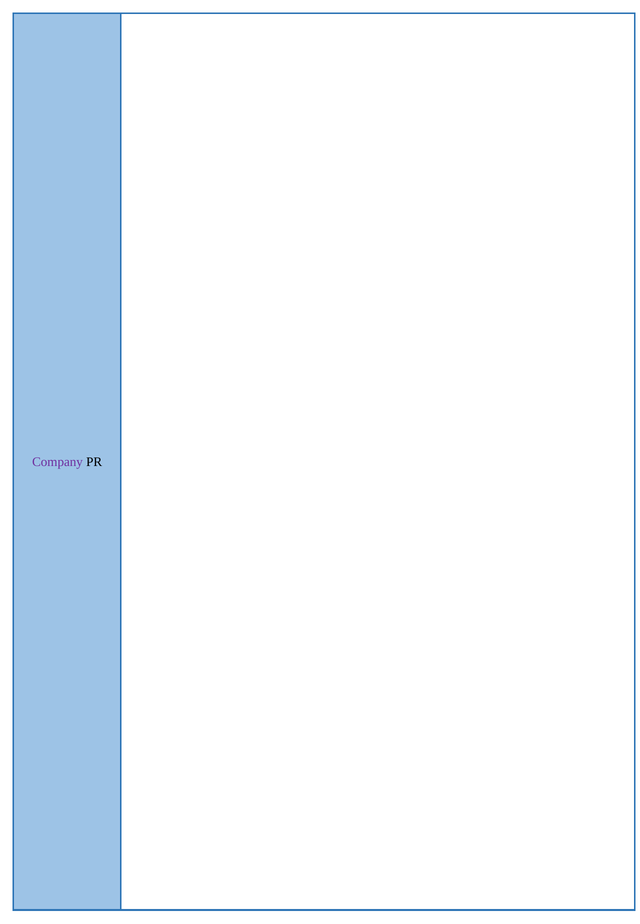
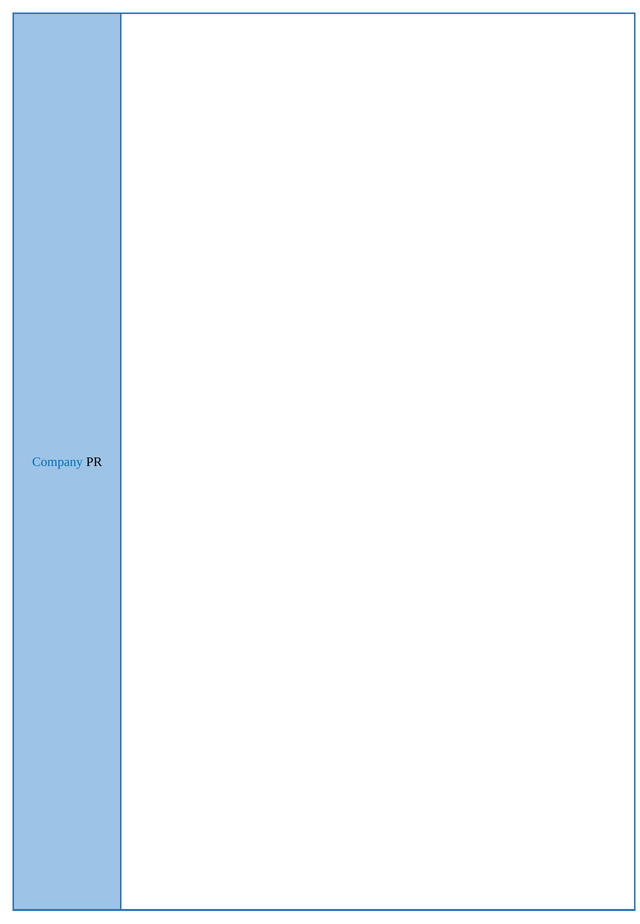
Company colour: purple -> blue (58, 462)
